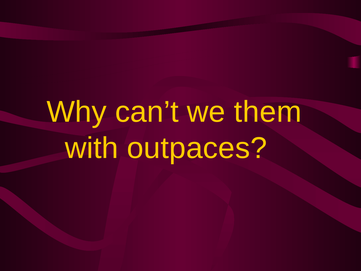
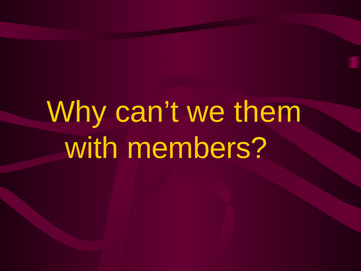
outpaces: outpaces -> members (197, 148)
